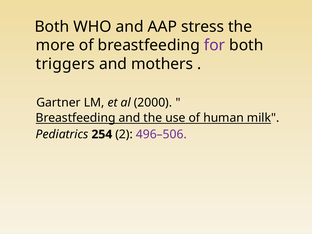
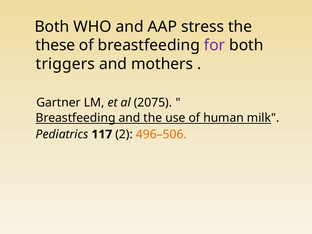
more: more -> these (55, 45)
2000: 2000 -> 2075 (153, 103)
254: 254 -> 117 (102, 134)
496–506 colour: purple -> orange (161, 134)
